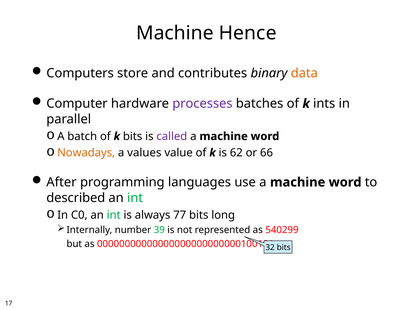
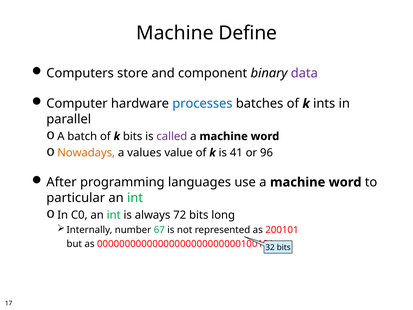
Hence: Hence -> Define (248, 33)
contributes: contributes -> component (213, 73)
data colour: orange -> purple (304, 73)
processes colour: purple -> blue (202, 104)
62: 62 -> 41 (236, 153)
66: 66 -> 96 (267, 153)
described: described -> particular (76, 198)
77: 77 -> 72 (180, 215)
39: 39 -> 67 (159, 230)
540299: 540299 -> 200101 (282, 230)
